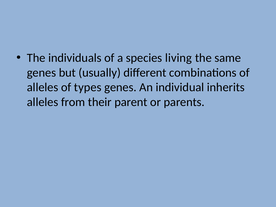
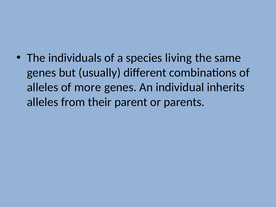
types: types -> more (88, 87)
